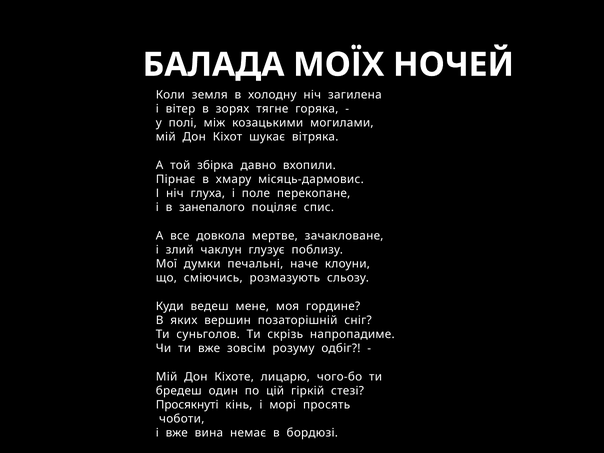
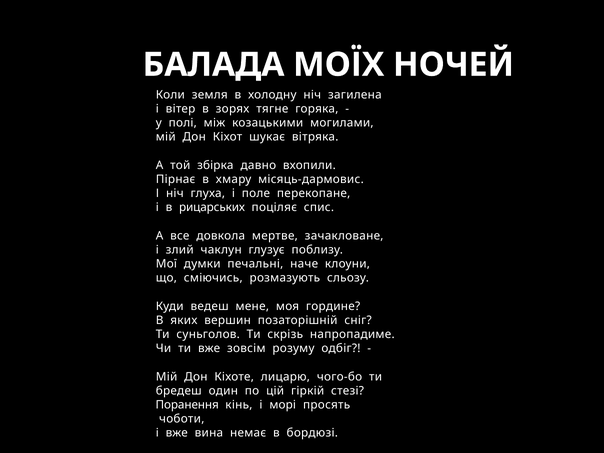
занепалого: занепалого -> рицарських (212, 208)
Просякнуті: Просякнуті -> Поранення (187, 405)
